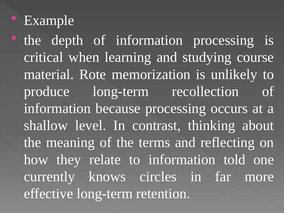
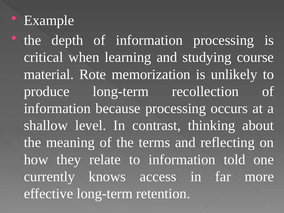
circles: circles -> access (158, 177)
